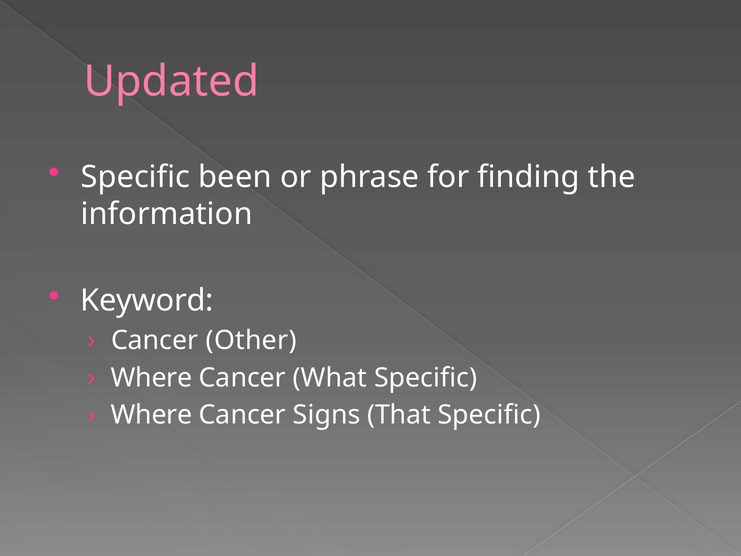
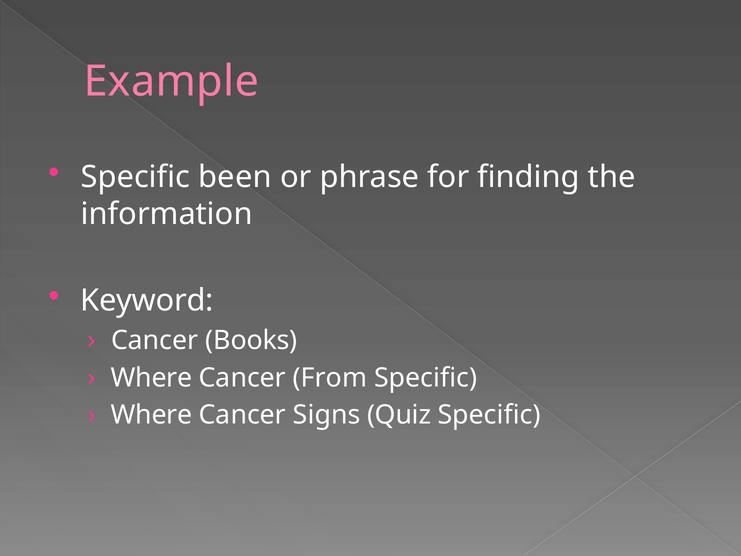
Updated: Updated -> Example (171, 81)
Other: Other -> Books (251, 340)
What: What -> From (330, 378)
That: That -> Quiz (399, 415)
